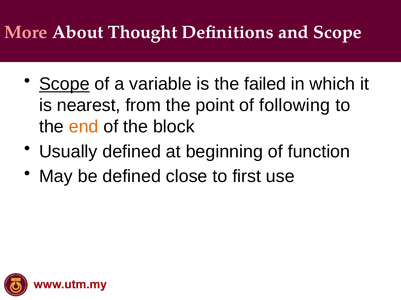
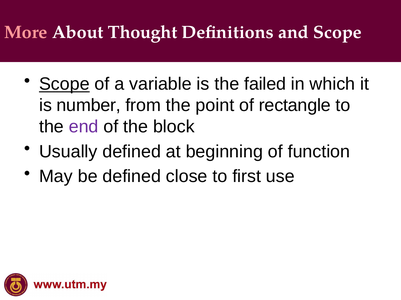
nearest: nearest -> number (89, 106)
following: following -> rectangle (295, 106)
end colour: orange -> purple (84, 127)
